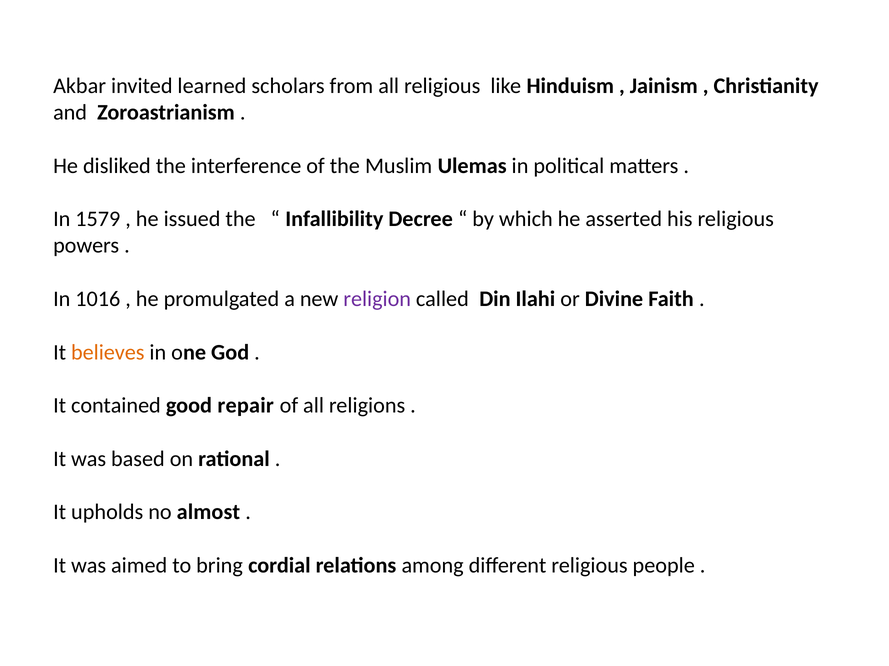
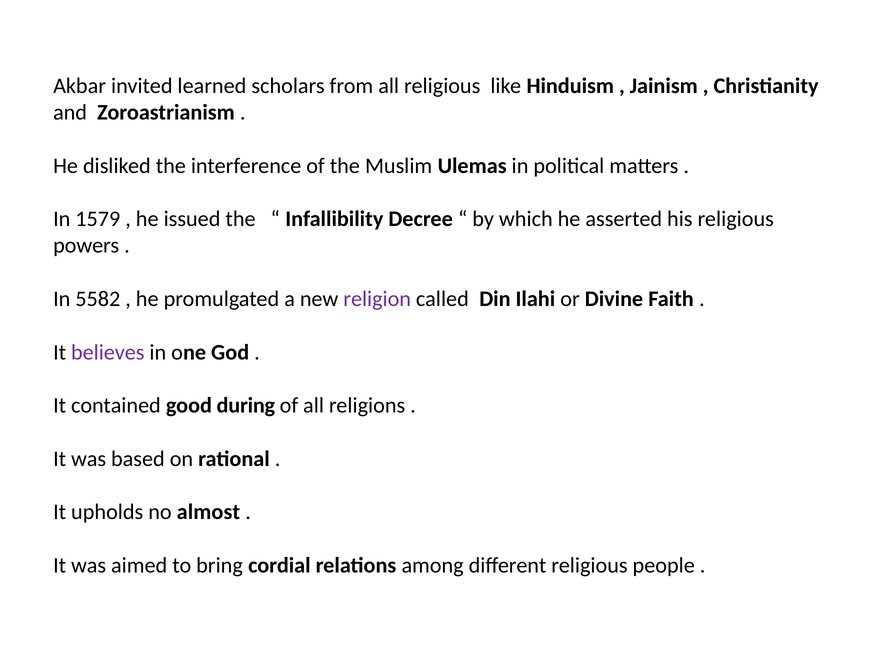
1016: 1016 -> 5582 (98, 299)
believes colour: orange -> purple (108, 353)
repair: repair -> during (246, 406)
